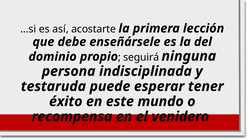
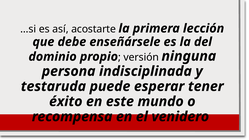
seguirá: seguirá -> versión (141, 57)
